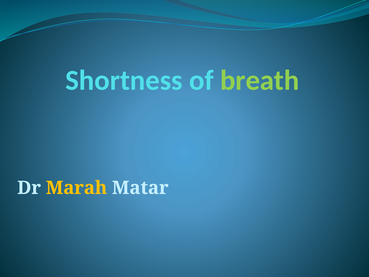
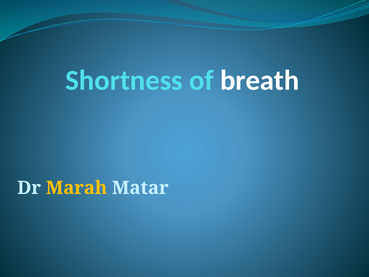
breath colour: light green -> white (260, 80)
